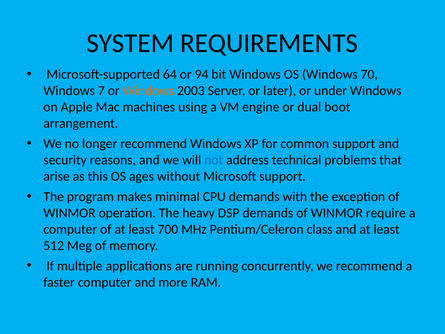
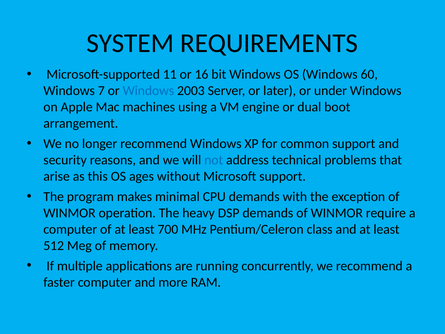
64: 64 -> 11 (170, 74)
94: 94 -> 16 (202, 74)
70: 70 -> 60 (369, 74)
Windows colour: orange -> blue (148, 91)
